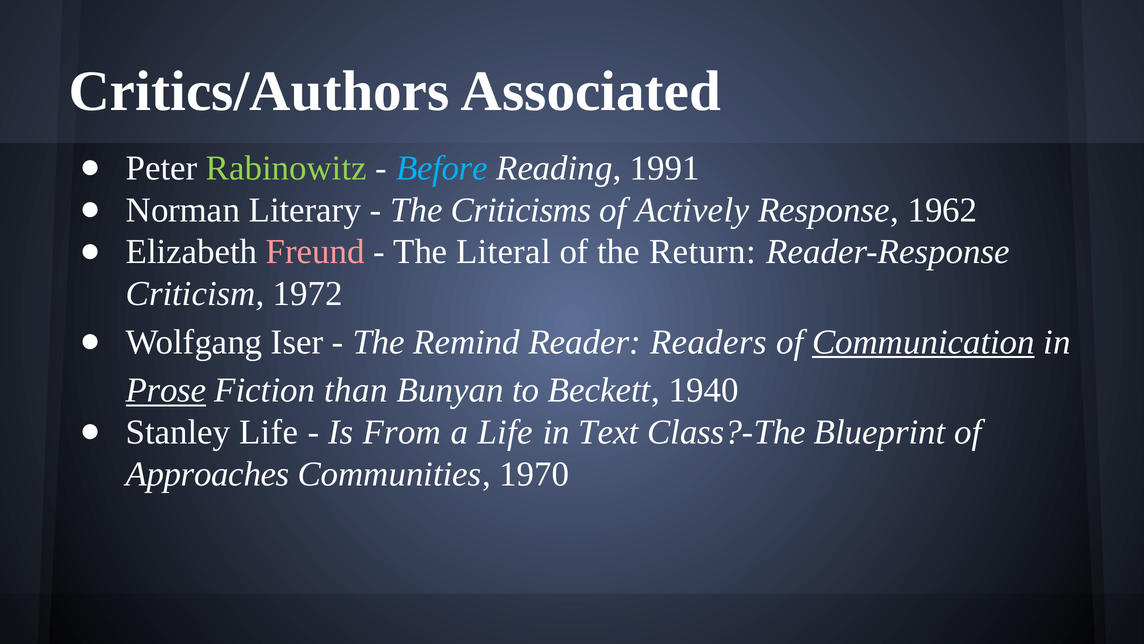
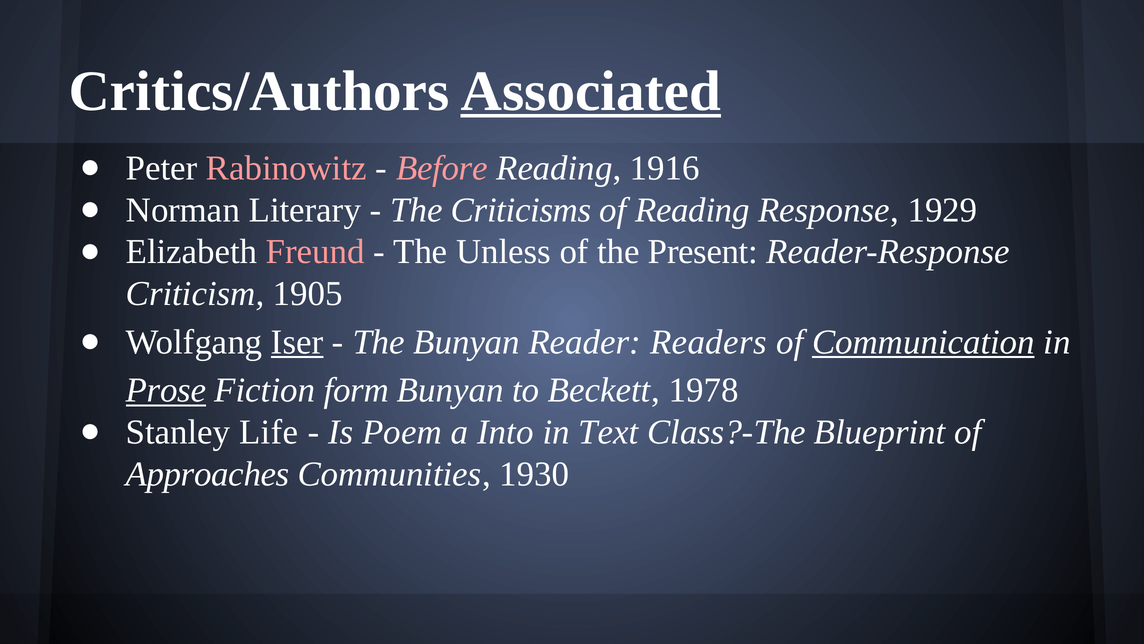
Associated underline: none -> present (591, 91)
Rabinowitz colour: light green -> pink (286, 168)
Before colour: light blue -> pink (442, 168)
1991: 1991 -> 1916 (665, 168)
of Actively: Actively -> Reading (692, 210)
1962: 1962 -> 1929 (943, 210)
Literal: Literal -> Unless (504, 252)
Return: Return -> Present (703, 252)
1972: 1972 -> 1905 (308, 294)
Iser underline: none -> present (297, 342)
The Remind: Remind -> Bunyan (467, 342)
than: than -> form (356, 390)
1940: 1940 -> 1978 (704, 390)
From: From -> Poem (402, 432)
a Life: Life -> Into (505, 432)
1970: 1970 -> 1930 (534, 474)
